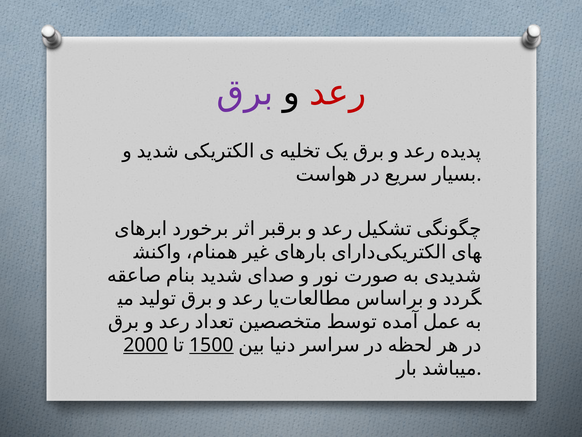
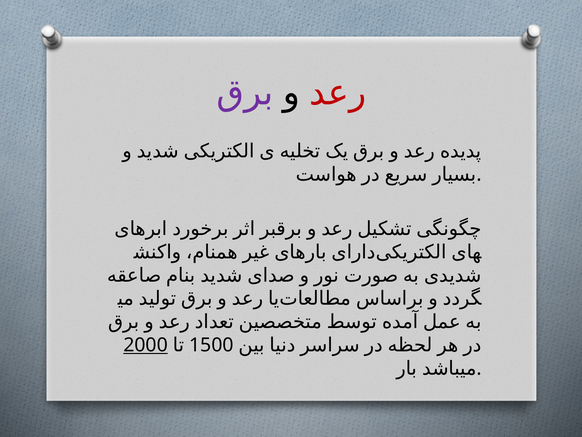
1500 underline: present -> none (211, 345)
